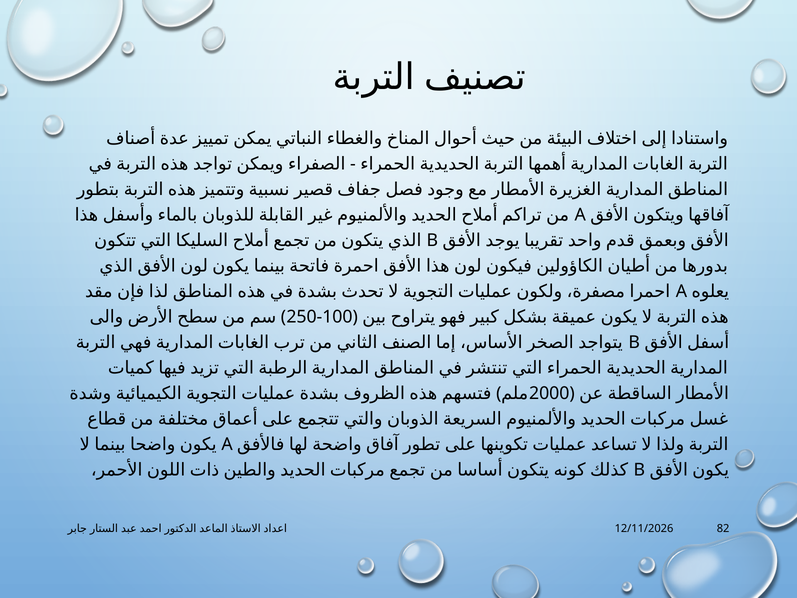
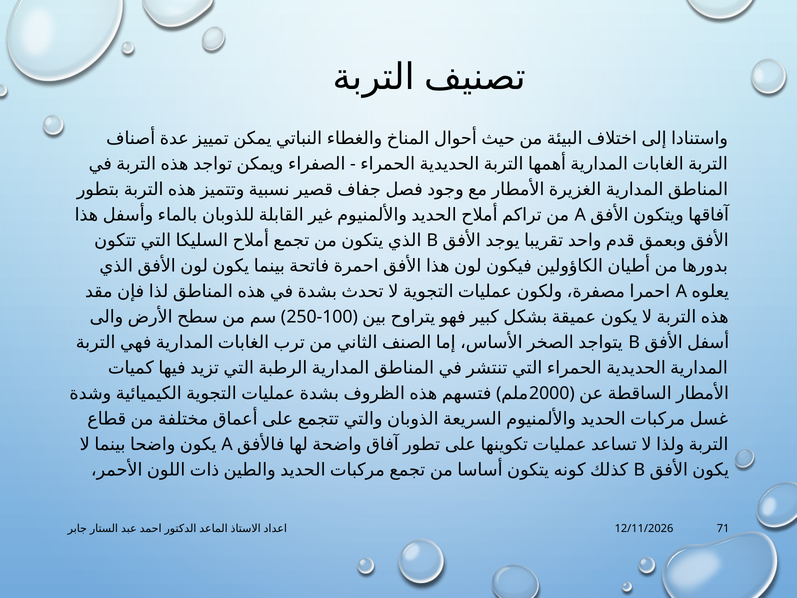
82: 82 -> 71 (723, 529)
